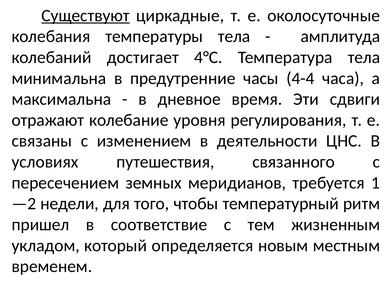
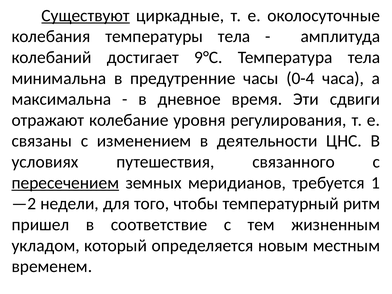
4°С: 4°С -> 9°С (208, 57)
4-4: 4-4 -> 0-4 (300, 78)
пересечением underline: none -> present (65, 183)
